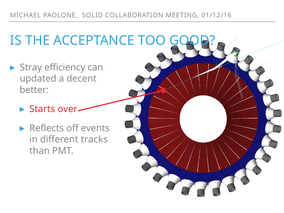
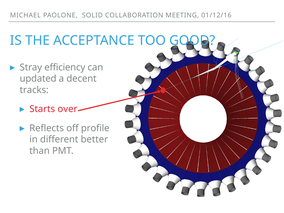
better: better -> tracks (34, 90)
events: events -> profile (95, 128)
tracks: tracks -> better (94, 139)
